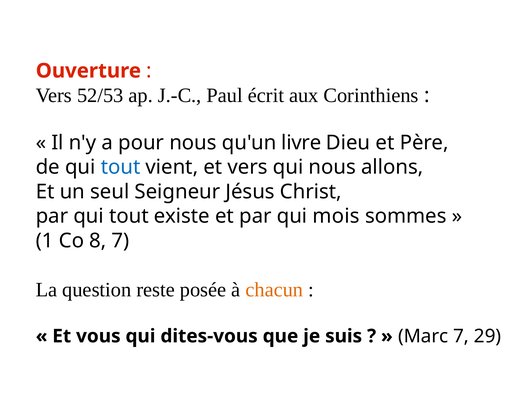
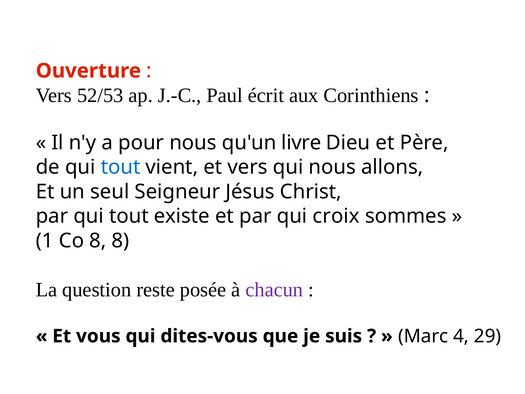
mois: mois -> croix (336, 216)
8 7: 7 -> 8 (121, 241)
chacun colour: orange -> purple (274, 290)
Marc 7: 7 -> 4 (461, 336)
